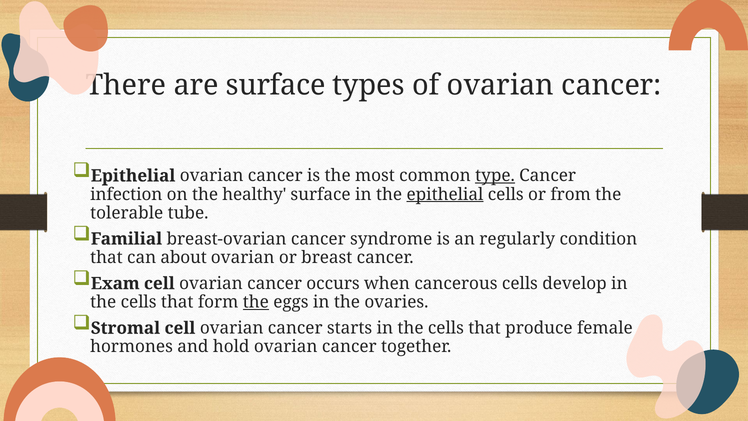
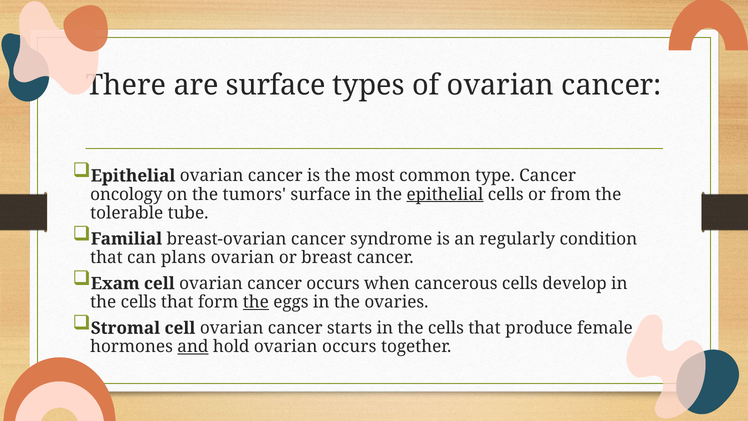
type underline: present -> none (495, 176)
infection: infection -> oncology (126, 194)
healthy: healthy -> tumors (254, 194)
about: about -> plans (183, 257)
and underline: none -> present (193, 346)
hold ovarian cancer: cancer -> occurs (349, 346)
